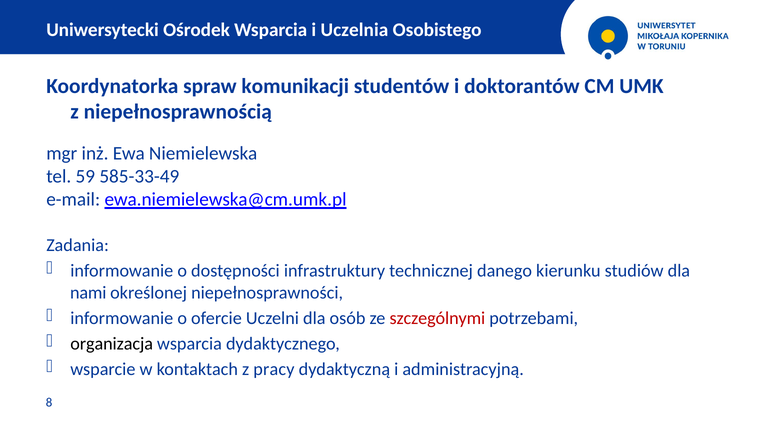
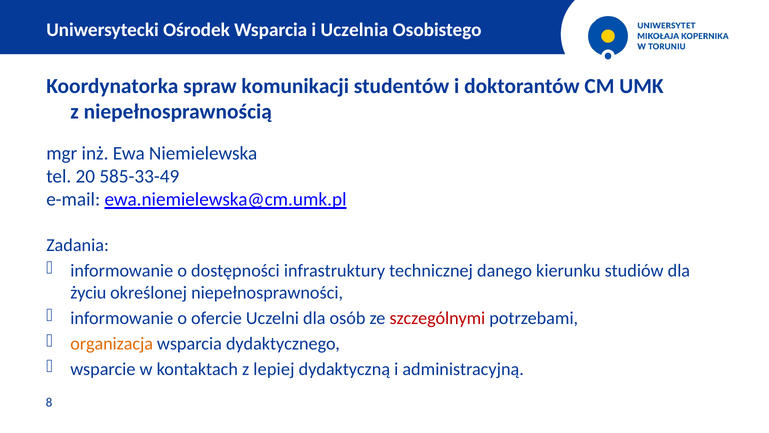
59: 59 -> 20 (85, 176)
nami: nami -> życiu (88, 292)
organizacja colour: black -> orange (112, 343)
pracy: pracy -> lepiej (274, 369)
